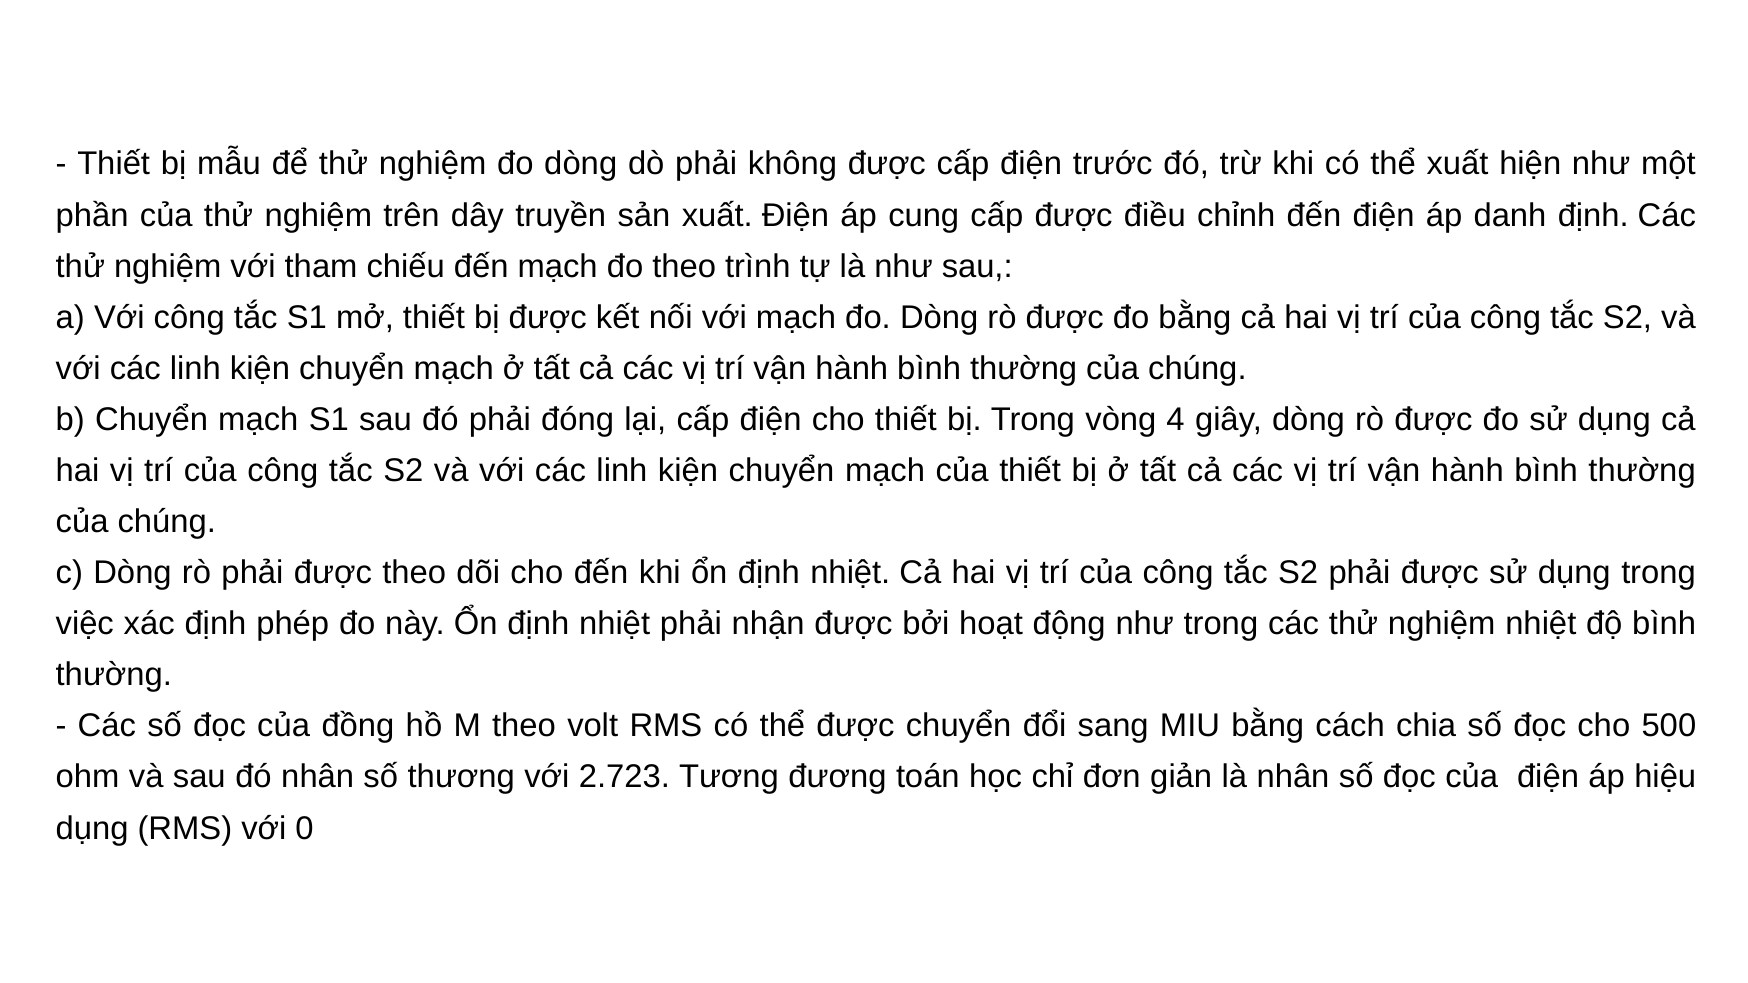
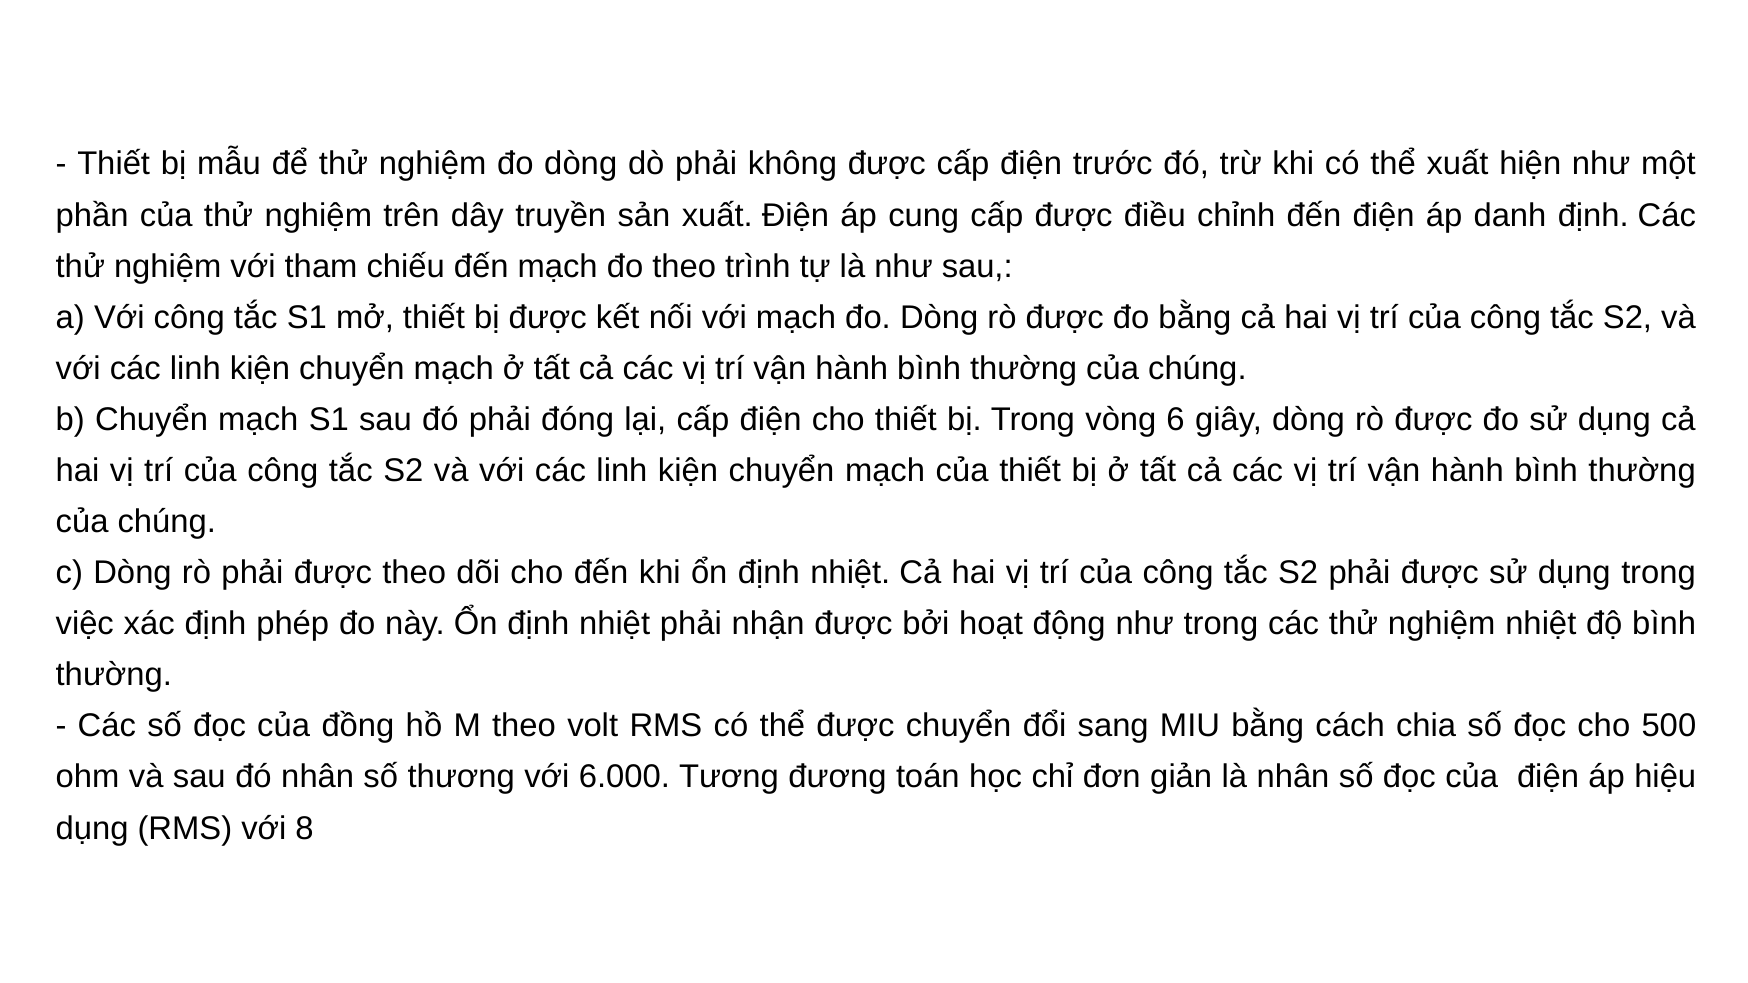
4: 4 -> 6 (1176, 420)
2.723: 2.723 -> 6.000 (624, 777)
0: 0 -> 8 (305, 828)
